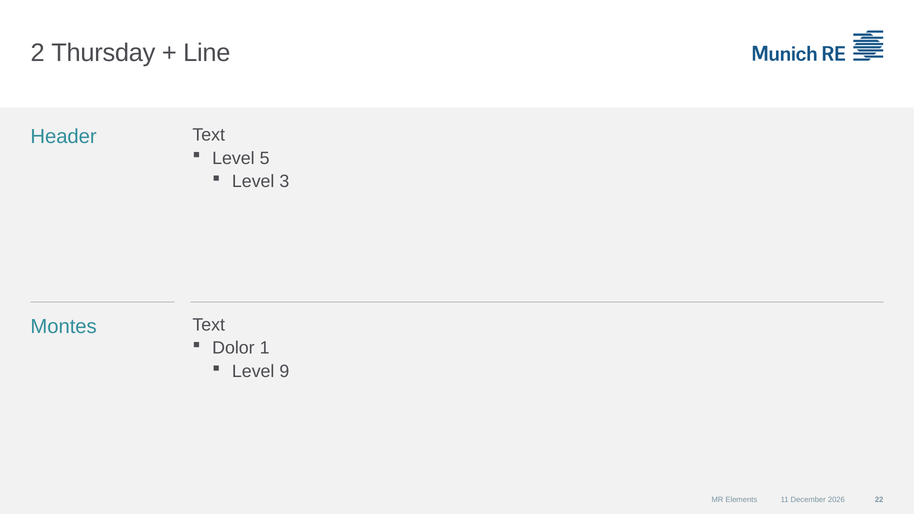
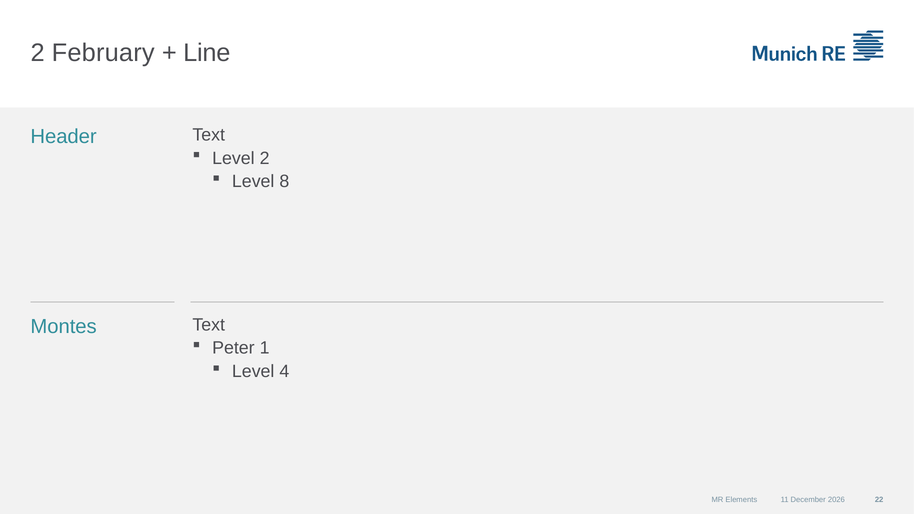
Thursday: Thursday -> February (103, 53)
Level 5: 5 -> 2 (265, 158)
3: 3 -> 8 (284, 182)
Dolor: Dolor -> Peter (233, 348)
9: 9 -> 4 (284, 372)
